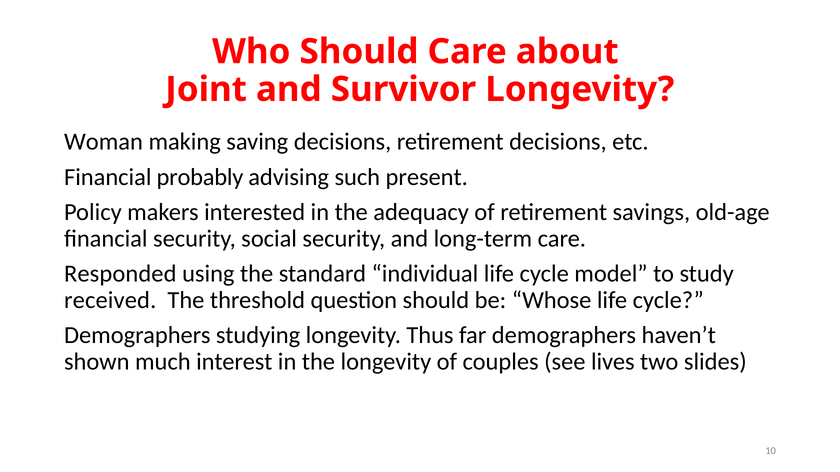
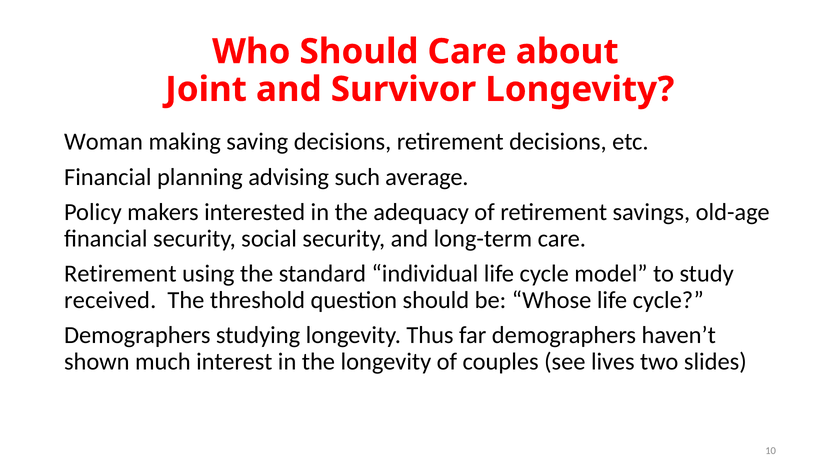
probably: probably -> planning (200, 177)
present: present -> average (427, 177)
Responded: Responded -> Retirement (120, 274)
